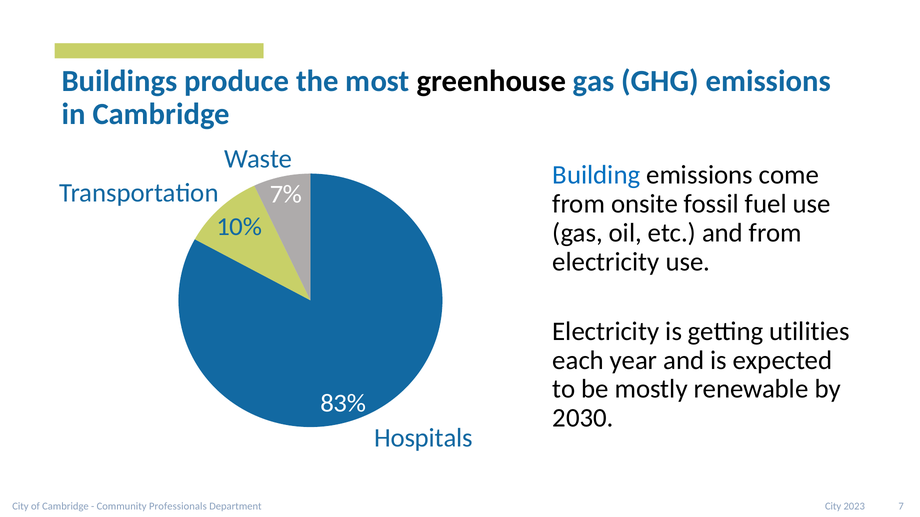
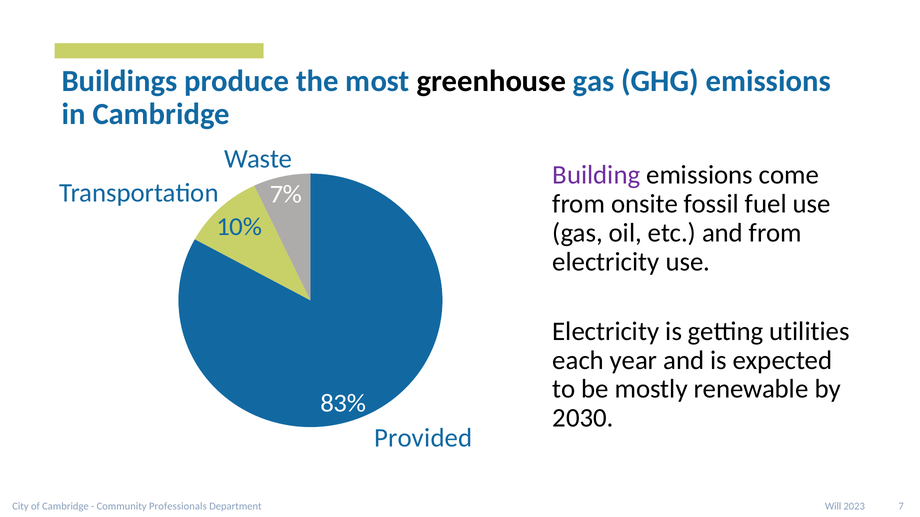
Building colour: blue -> purple (596, 175)
Hospitals: Hospitals -> Provided (423, 438)
Department City: City -> Will (833, 507)
